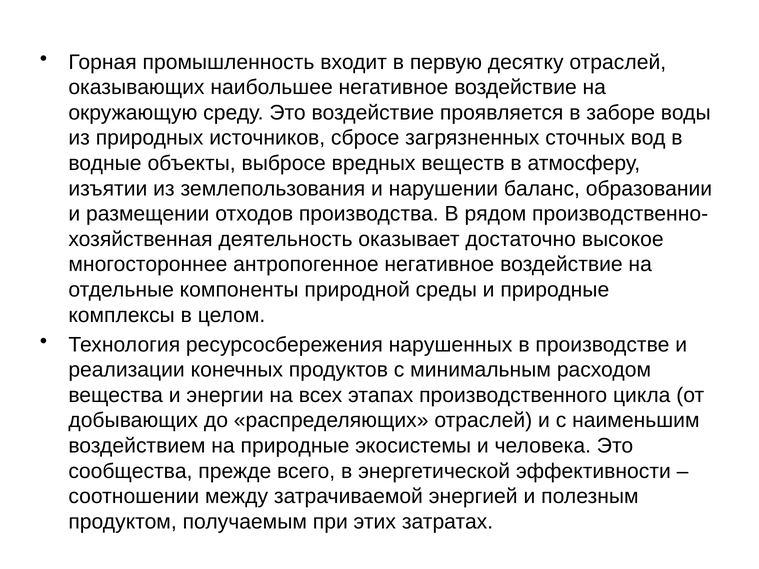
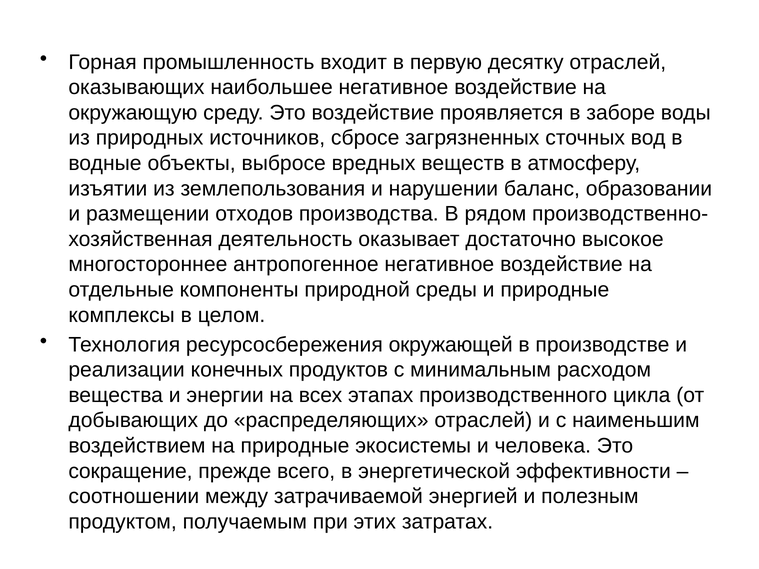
нарушенных: нарушенных -> окружающей (451, 345)
сообщества: сообщества -> сокращение (130, 471)
